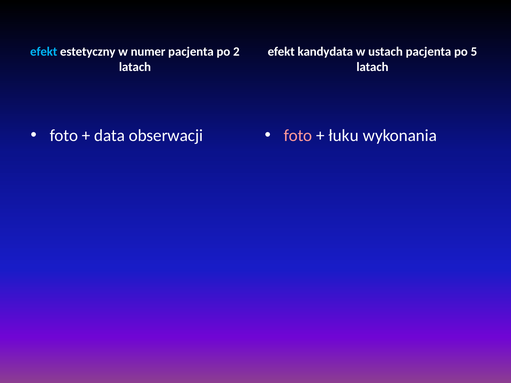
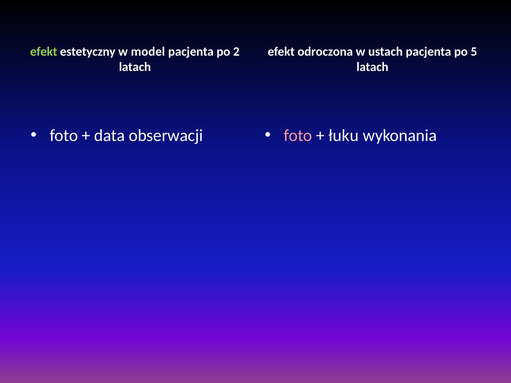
efekt colour: light blue -> light green (44, 52)
numer: numer -> model (148, 52)
kandydata: kandydata -> odroczona (325, 52)
